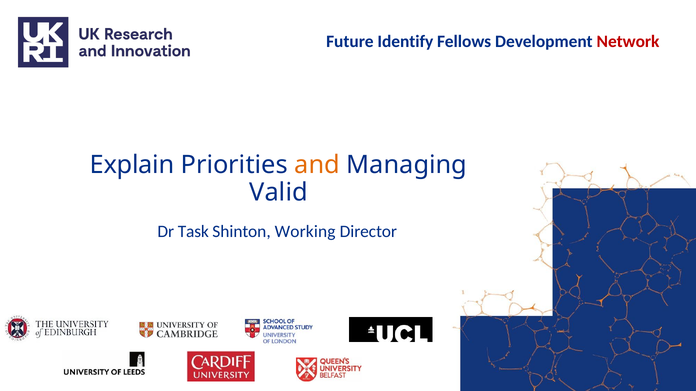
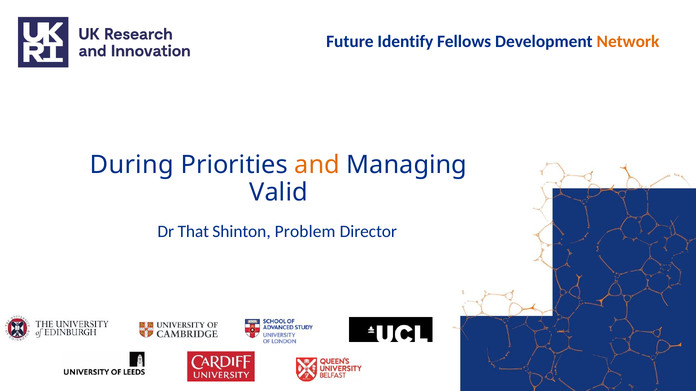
Network colour: red -> orange (628, 42)
Explain: Explain -> During (132, 165)
Task: Task -> That (193, 232)
Working: Working -> Problem (305, 232)
